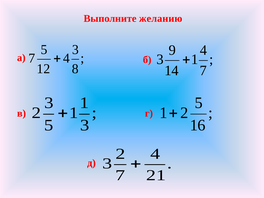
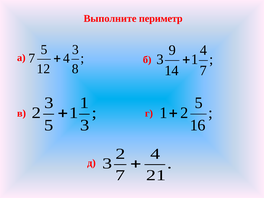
желанию: желанию -> периметр (161, 18)
